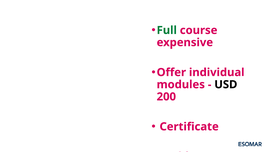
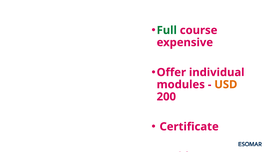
USD colour: black -> orange (226, 85)
